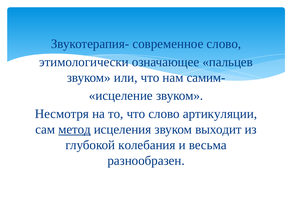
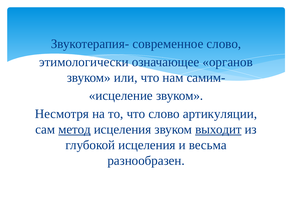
пальцев: пальцев -> органов (228, 62)
выходит underline: none -> present (218, 129)
глубокой колебания: колебания -> исцеления (147, 145)
